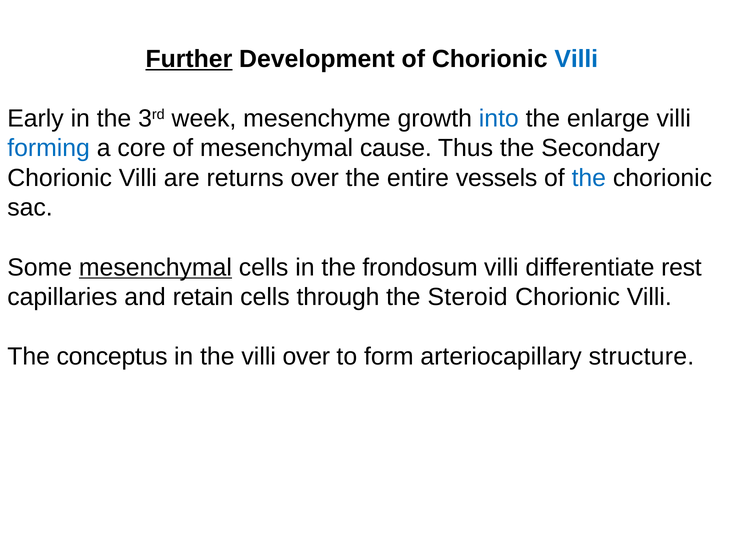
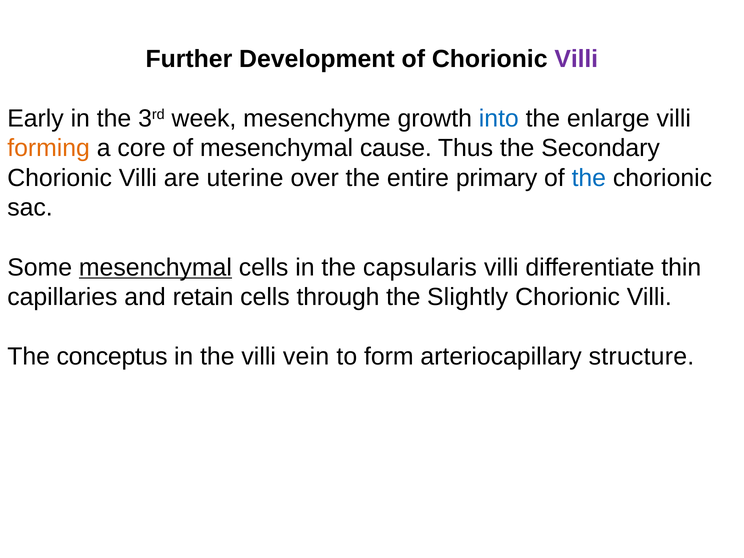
Further underline: present -> none (189, 59)
Villi colour: blue -> purple (576, 59)
forming colour: blue -> orange (49, 148)
returns: returns -> uterine (245, 178)
vessels: vessels -> primary (497, 178)
frondosum: frondosum -> capsularis (420, 267)
rest: rest -> thin (681, 267)
Steroid: Steroid -> Slightly (468, 297)
villi over: over -> vein (306, 357)
